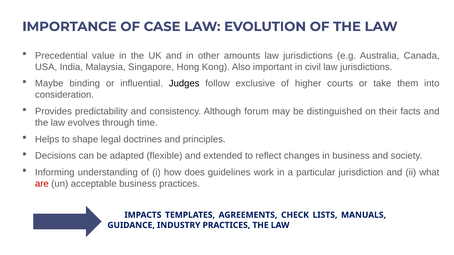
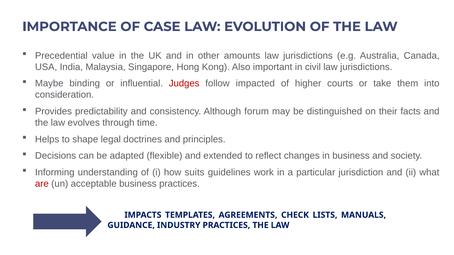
Judges colour: black -> red (184, 84)
exclusive: exclusive -> impacted (255, 84)
does: does -> suits (195, 173)
